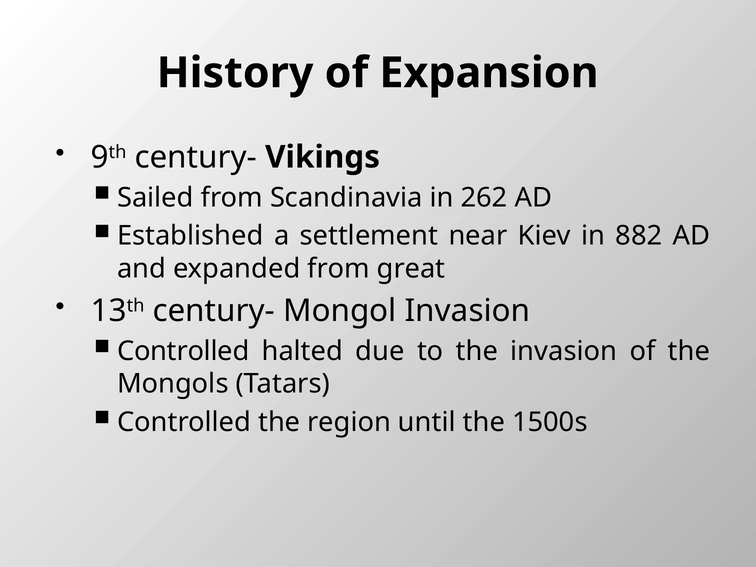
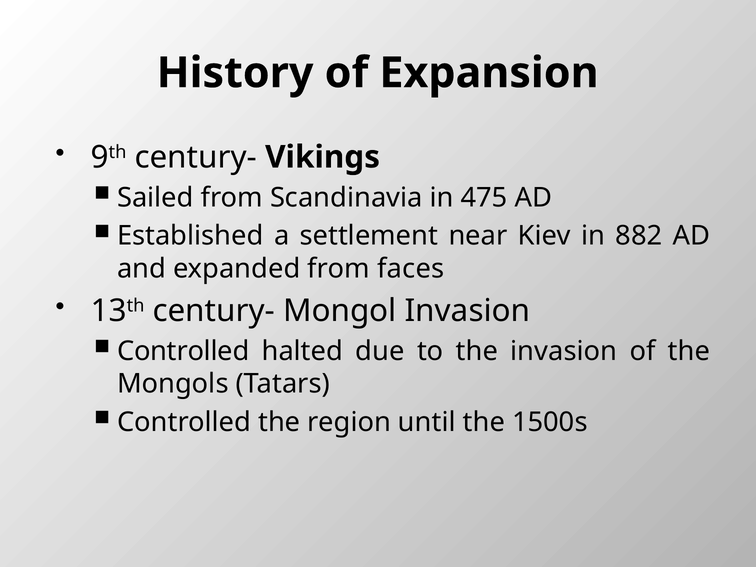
262: 262 -> 475 (484, 198)
great: great -> faces (411, 269)
